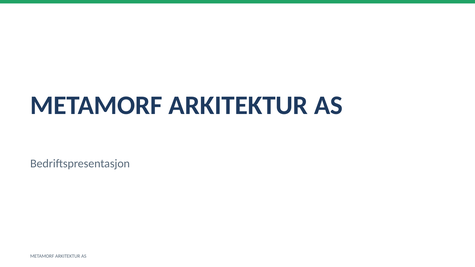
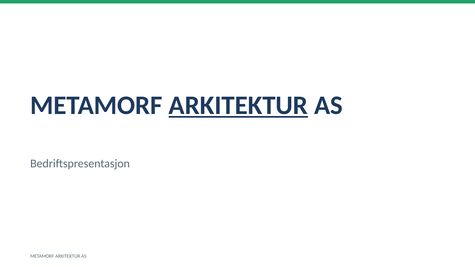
ARKITEKTUR underline: none -> present (238, 105)
